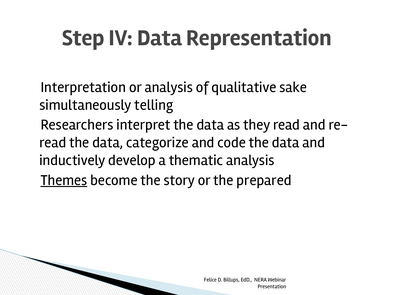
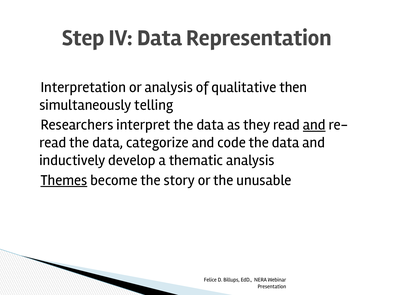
sake: sake -> then (293, 87)
and underline: none -> present (314, 125)
prepared: prepared -> unusable (264, 180)
